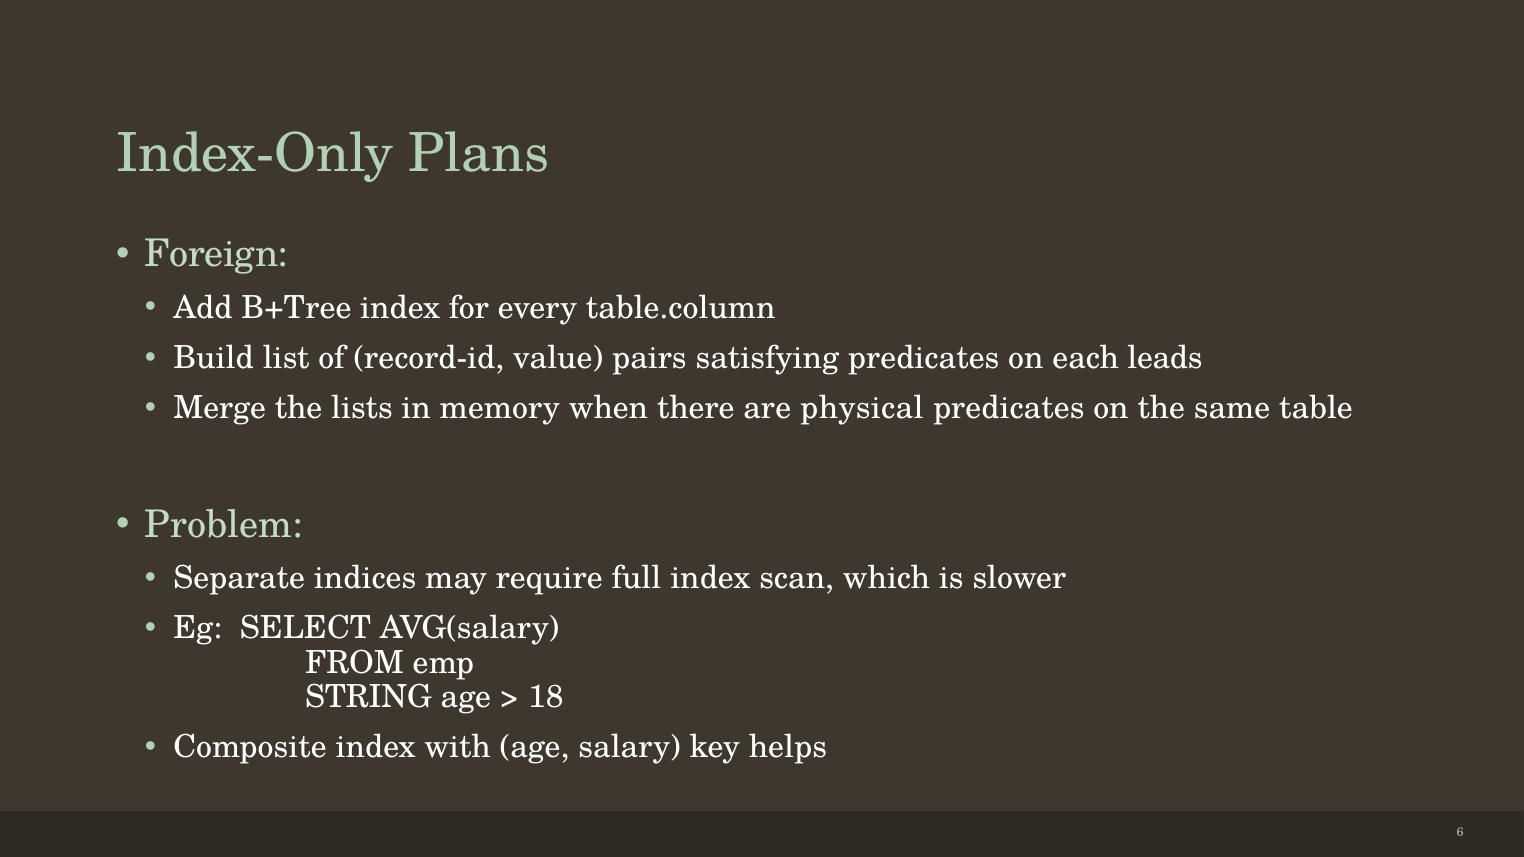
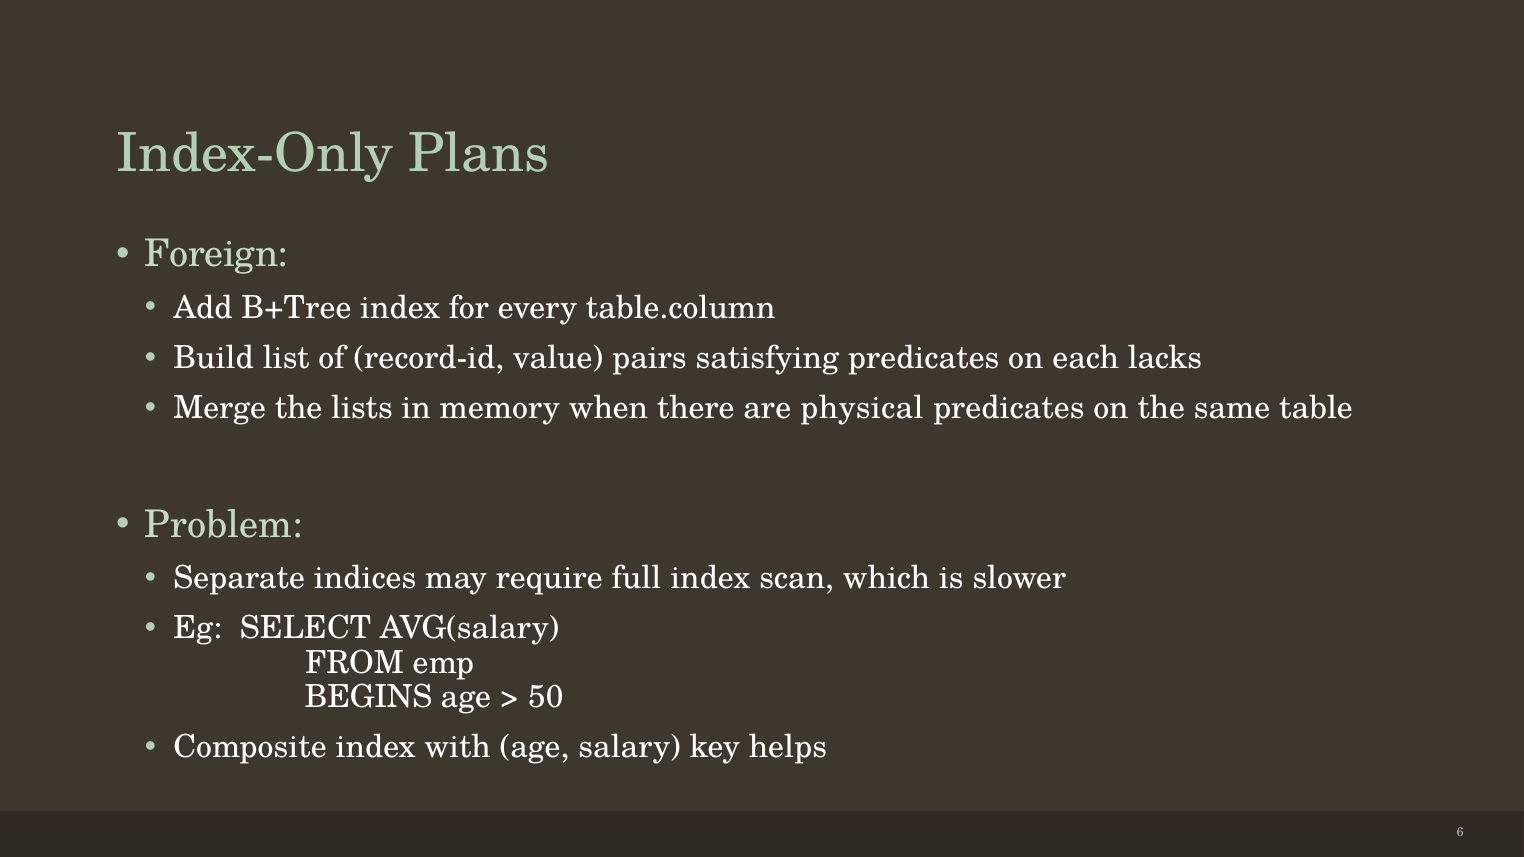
leads: leads -> lacks (1165, 358)
STRING: STRING -> BEGINS (369, 697)
18: 18 -> 50 (546, 697)
